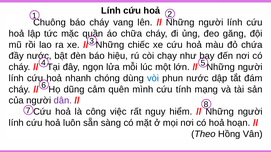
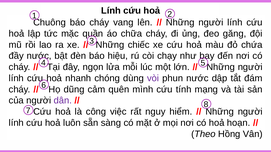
vòi colour: blue -> purple (153, 78)
